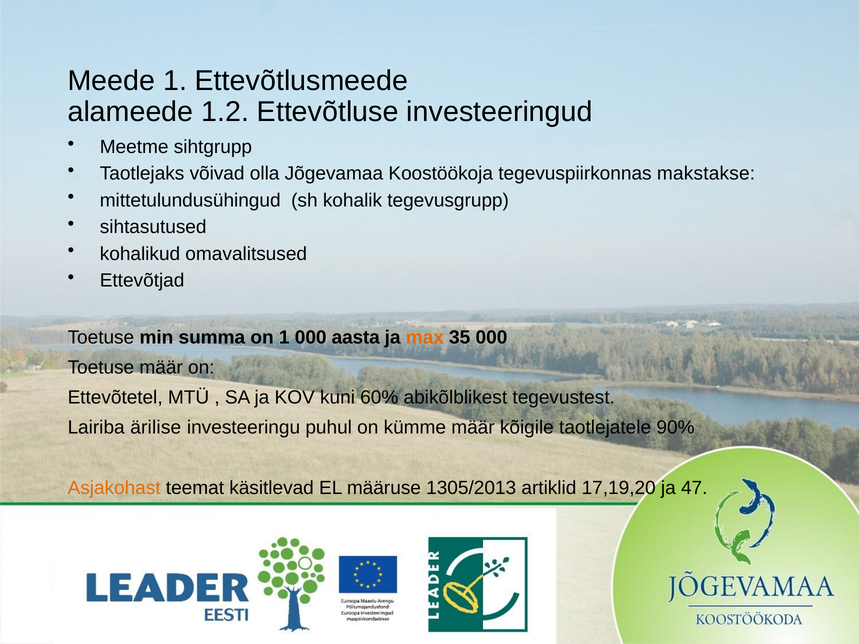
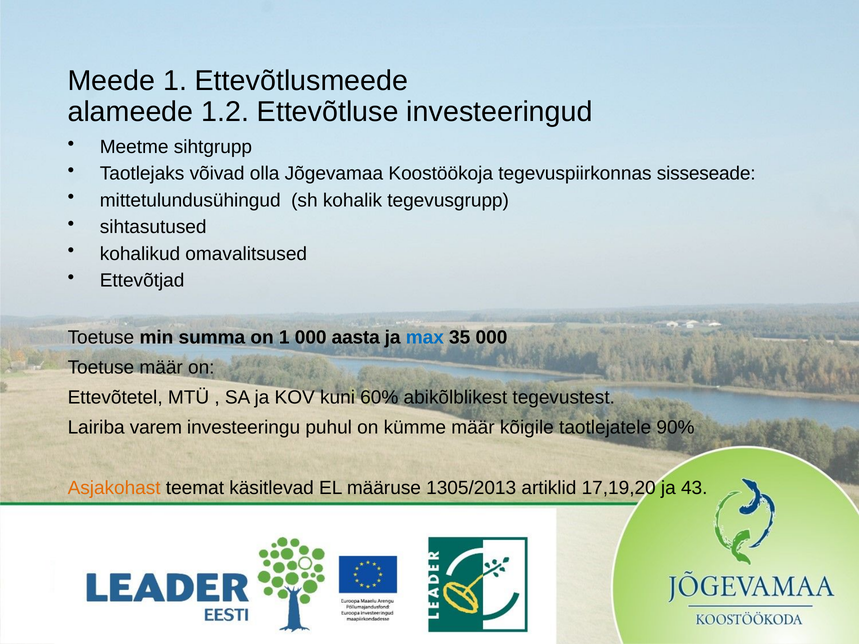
makstakse: makstakse -> sisseseade (706, 174)
max colour: orange -> blue (425, 337)
ärilise: ärilise -> varem (156, 428)
47: 47 -> 43 (694, 488)
